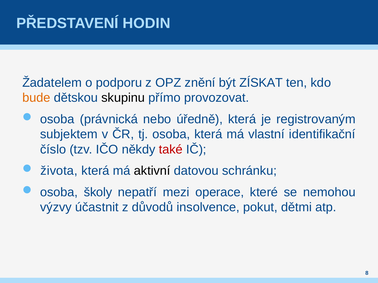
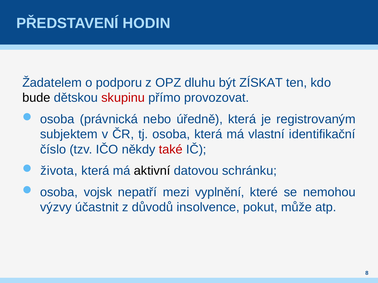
znění: znění -> dluhu (200, 83)
bude colour: orange -> black (36, 98)
skupinu colour: black -> red (123, 98)
školy: školy -> vojsk (98, 193)
operace: operace -> vyplnění (220, 193)
dětmi: dětmi -> může (296, 208)
